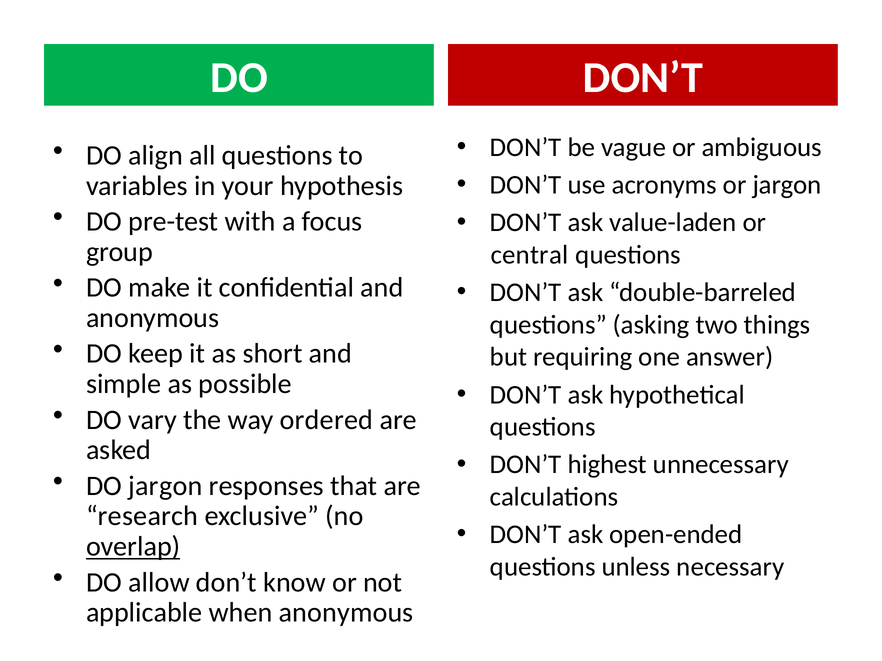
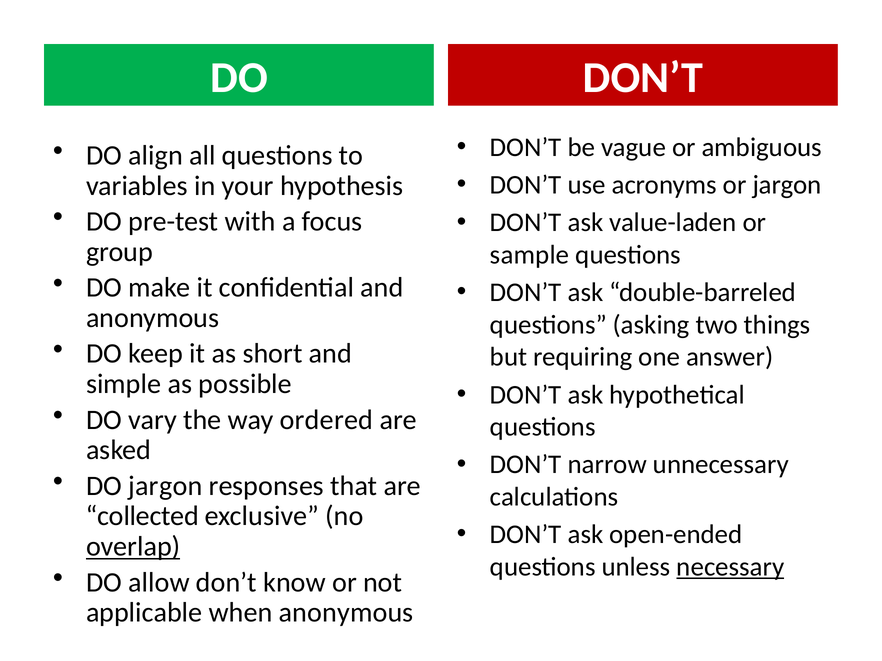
central: central -> sample (530, 255)
highest: highest -> narrow (607, 465)
research: research -> collected (142, 517)
necessary underline: none -> present (730, 567)
